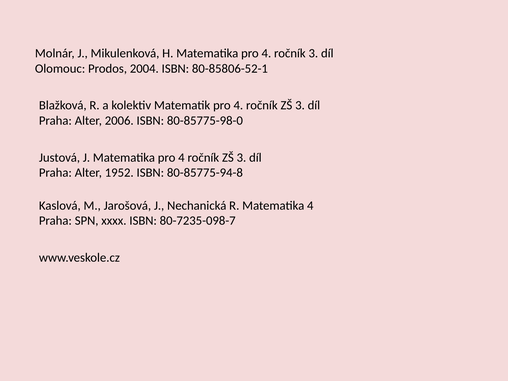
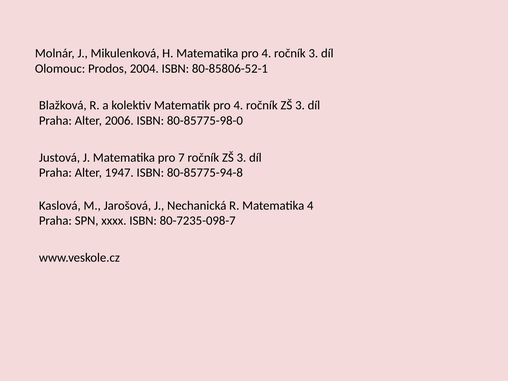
J Matematika pro 4: 4 -> 7 (181, 157)
1952: 1952 -> 1947 (119, 173)
